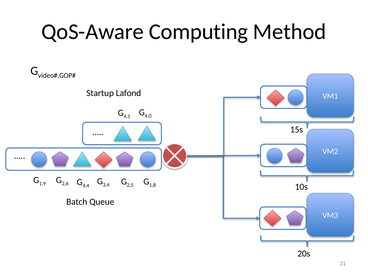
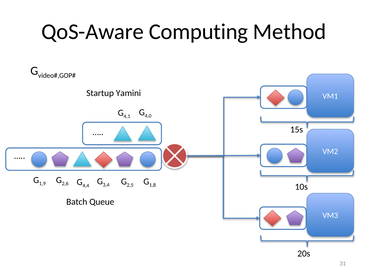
Lafond: Lafond -> Yamini (128, 93)
